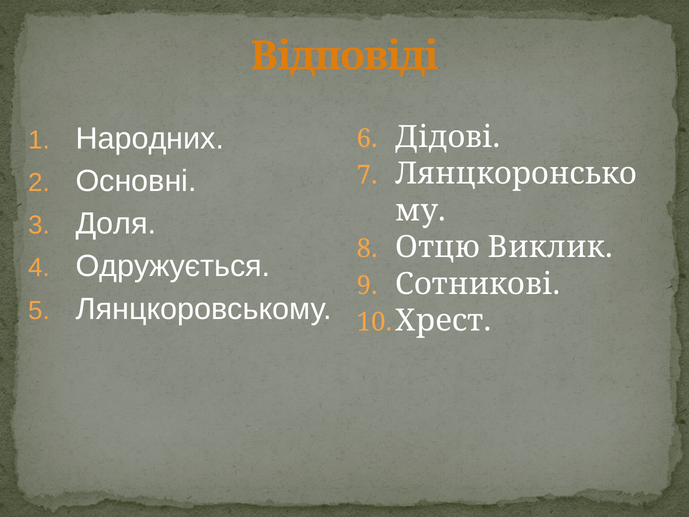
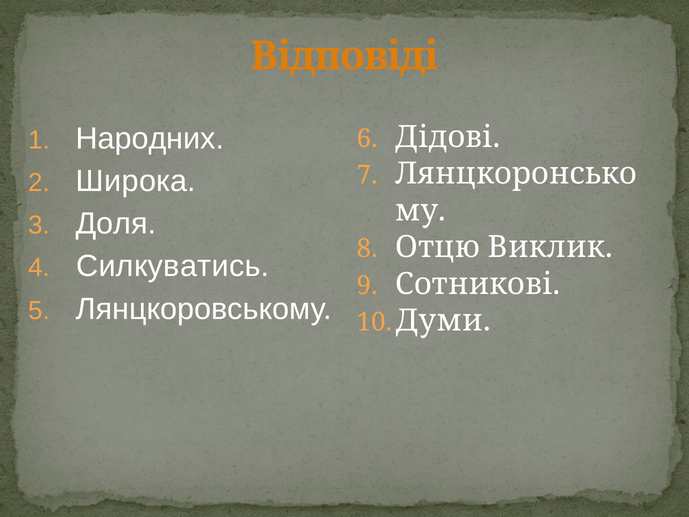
Основні: Основні -> Широка (136, 181)
Одружується: Одружується -> Силкуватись (173, 266)
Хрест: Хрест -> Думи (443, 321)
